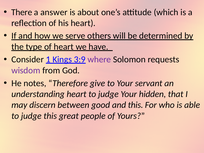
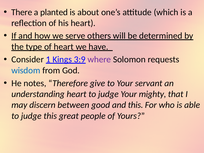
answer: answer -> planted (54, 12)
wisdom colour: purple -> blue (26, 70)
hidden: hidden -> mighty (152, 94)
